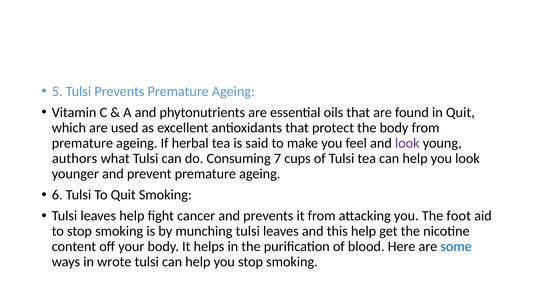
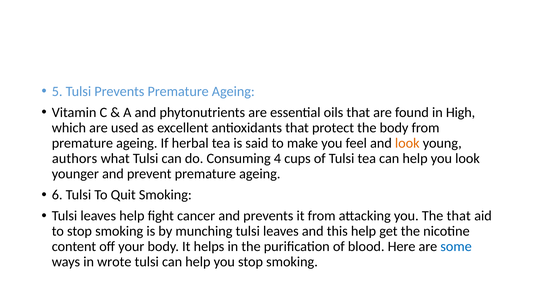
in Quit: Quit -> High (461, 112)
look colour: purple -> orange (407, 143)
7: 7 -> 4 (277, 158)
The foot: foot -> that (459, 216)
